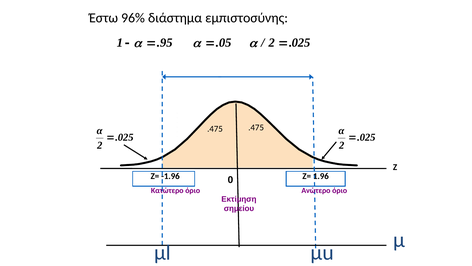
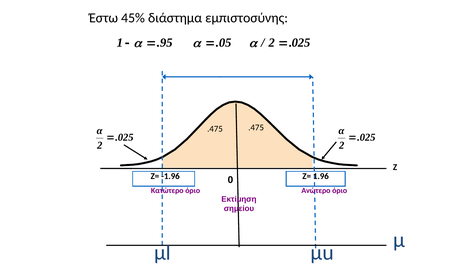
96%: 96% -> 45% (133, 18)
